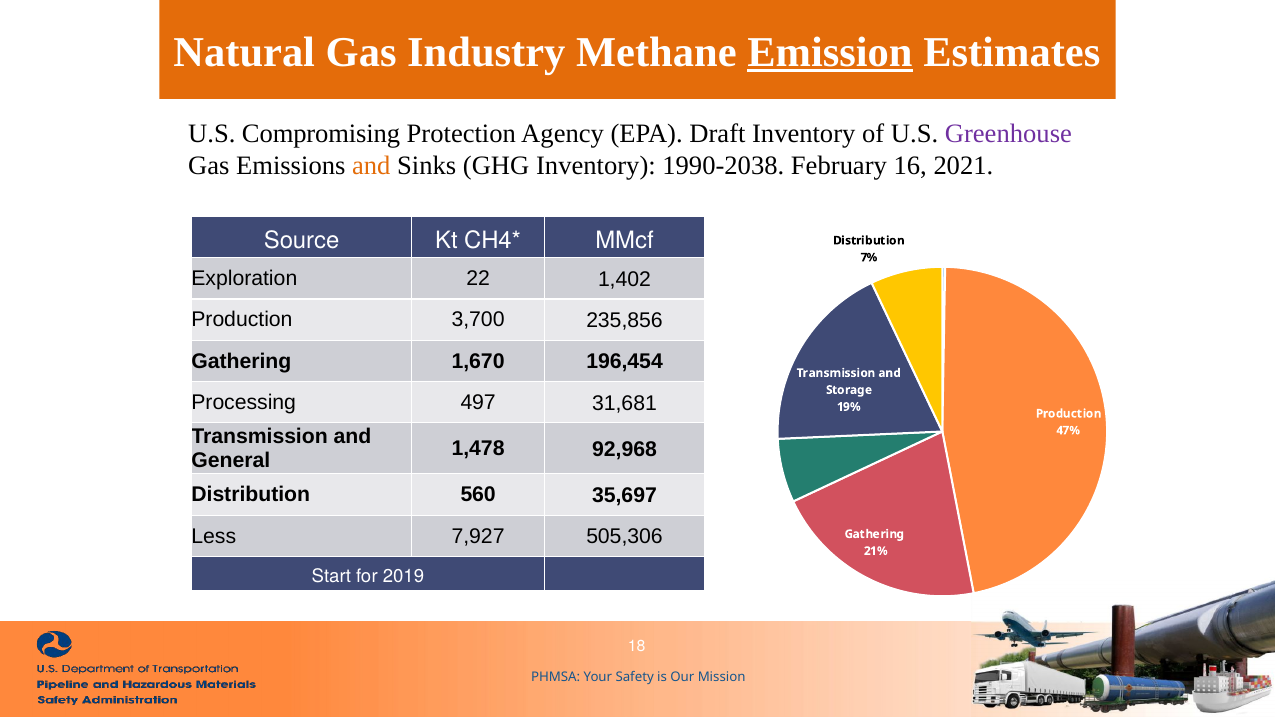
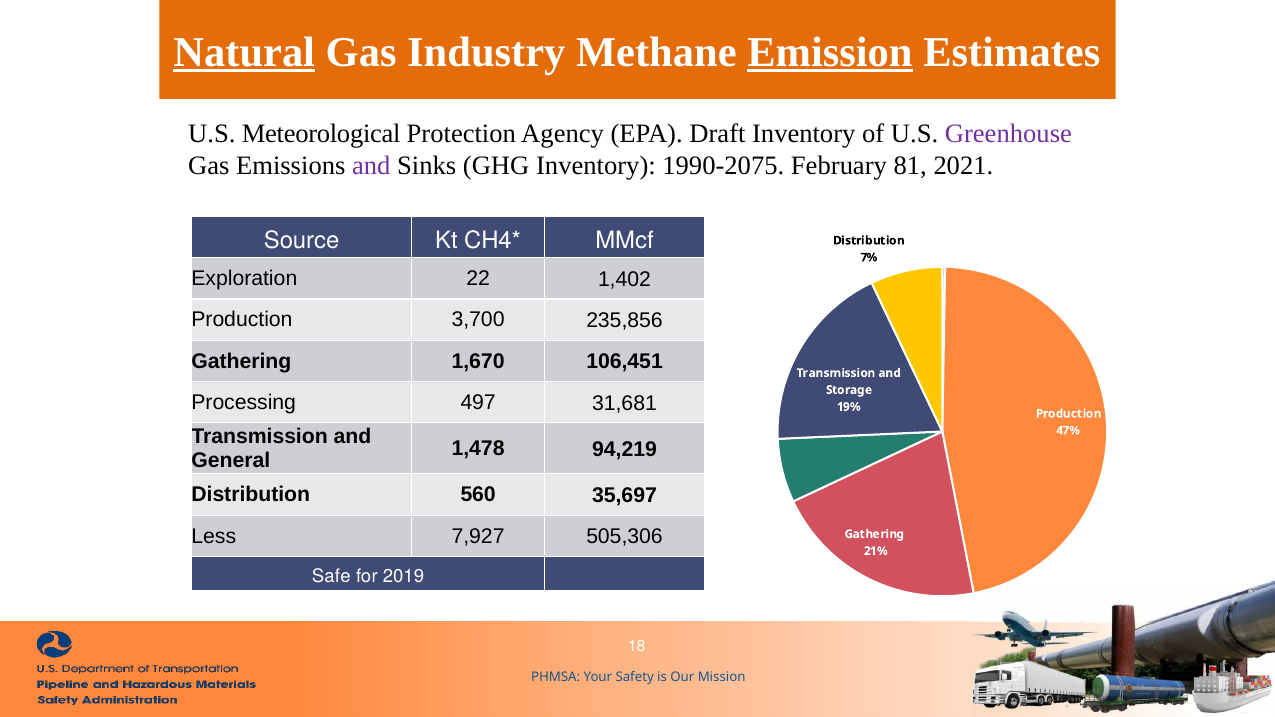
Natural underline: none -> present (244, 52)
Compromising: Compromising -> Meteorological (321, 134)
and colour: orange -> purple (371, 165)
1990-2038: 1990-2038 -> 1990-2075 (723, 165)
16: 16 -> 81 (910, 165)
196,454: 196,454 -> 106,451 (625, 362)
92,968: 92,968 -> 94,219 (625, 449)
Start: Start -> Safe (331, 577)
